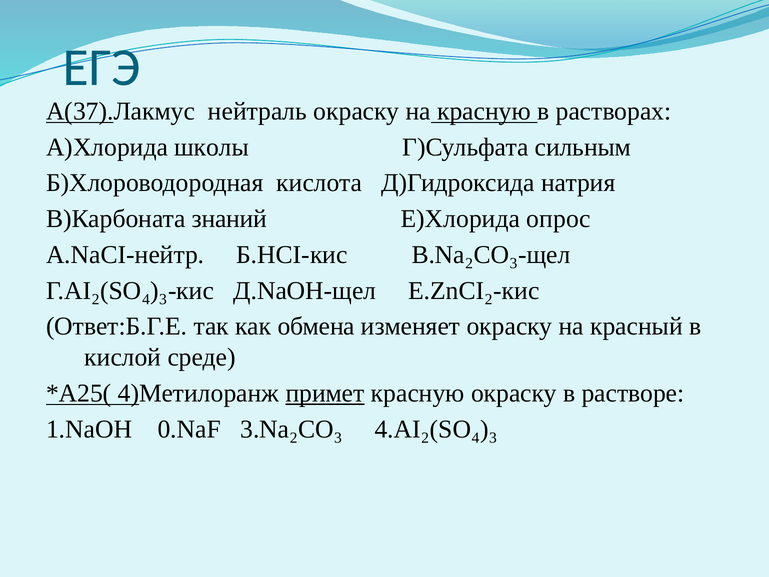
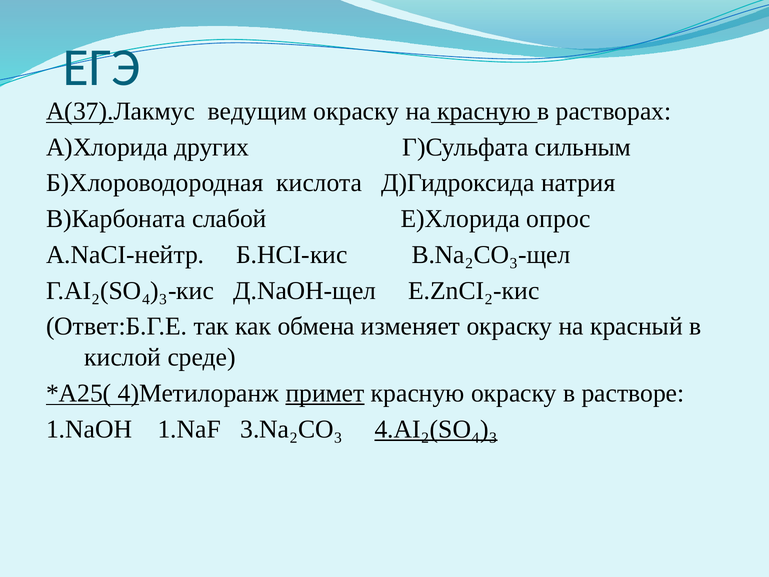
нейтраль: нейтраль -> ведущим (257, 111)
школы: школы -> других (212, 147)
знаний: знаний -> слабой (229, 219)
0.NaF: 0.NaF -> 1.NaF (189, 429)
4.AI₂(SO₄)₃ underline: none -> present (436, 429)
